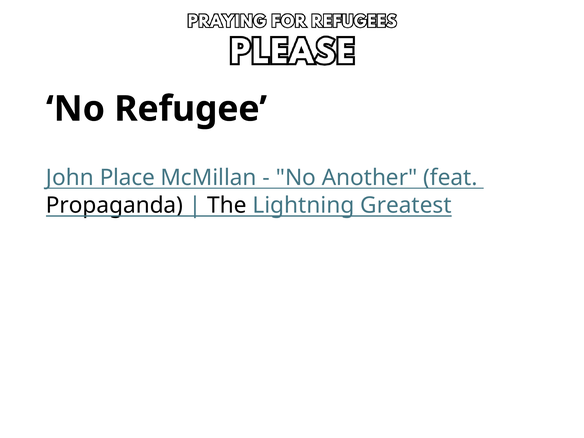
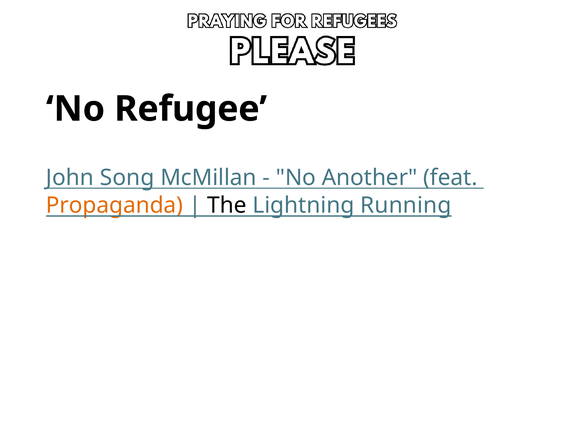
Place: Place -> Song (127, 178)
Propaganda colour: black -> orange (115, 206)
Greatest: Greatest -> Running (406, 206)
